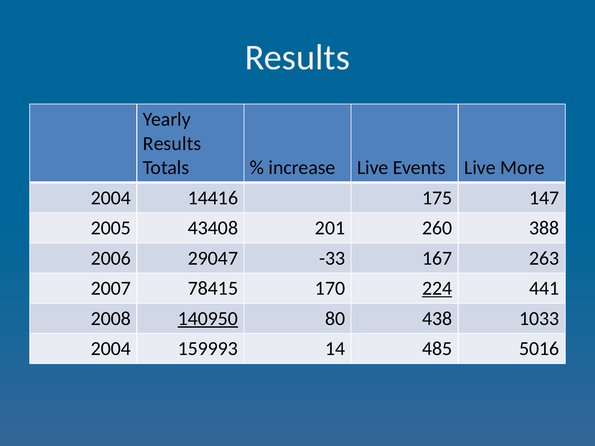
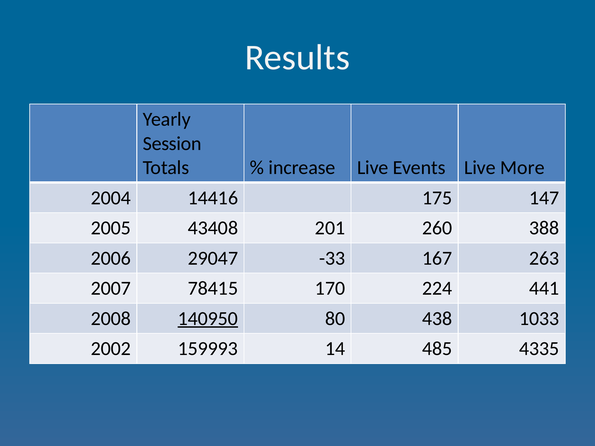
Results: Results -> Session (172, 144)
224 underline: present -> none (437, 288)
2004: 2004 -> 2002 (111, 349)
5016: 5016 -> 4335 (539, 349)
